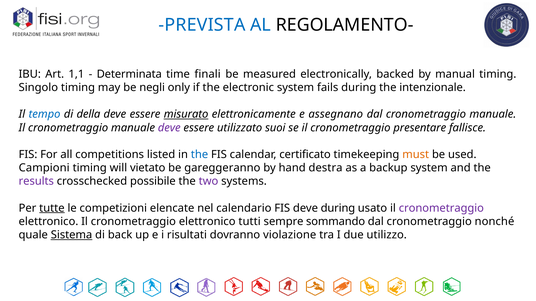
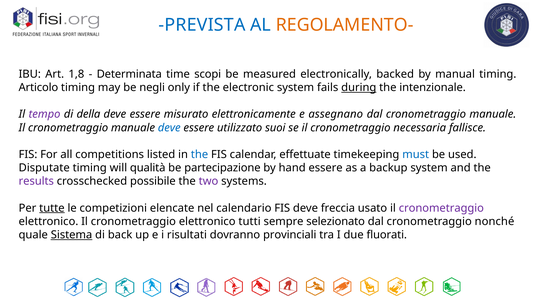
REGOLAMENTO- colour: black -> orange (345, 25)
1,1: 1,1 -> 1,8 (76, 74)
finali: finali -> scopi (208, 74)
Singolo: Singolo -> Articolo (38, 88)
during underline: none -> present (359, 88)
tempo colour: blue -> purple (45, 115)
misurato underline: present -> none (186, 115)
deve colour: purple -> blue (169, 128)
presentare: presentare -> necessaria (420, 128)
certificato: certificato -> effettuate (305, 155)
must colour: orange -> blue (416, 155)
Campioni: Campioni -> Disputate (44, 168)
vietato: vietato -> qualità (148, 168)
gareggeranno: gareggeranno -> partecipazione (222, 168)
hand destra: destra -> essere (326, 168)
deve during: during -> freccia (338, 208)
sommando: sommando -> selezionato (336, 222)
violazione: violazione -> provinciali (290, 235)
utilizzo: utilizzo -> fluorati (387, 235)
